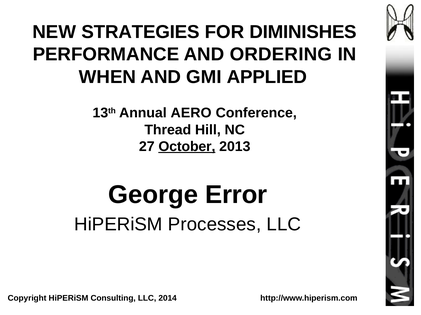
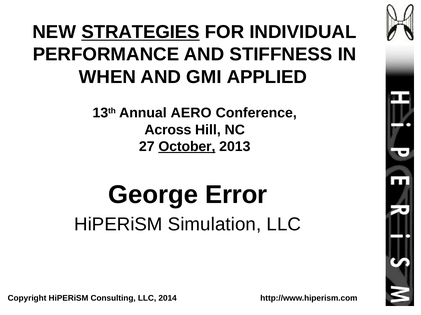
STRATEGIES underline: none -> present (141, 32)
DIMINISHES: DIMINISHES -> INDIVIDUAL (303, 32)
ORDERING: ORDERING -> STIFFNESS (281, 55)
Thread: Thread -> Across (168, 130)
Processes: Processes -> Simulation (215, 225)
